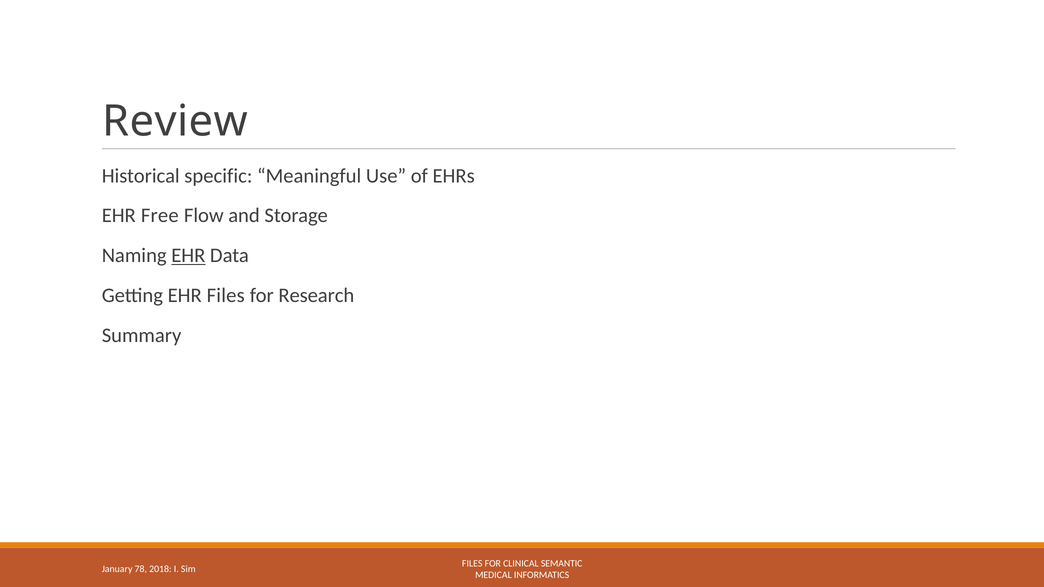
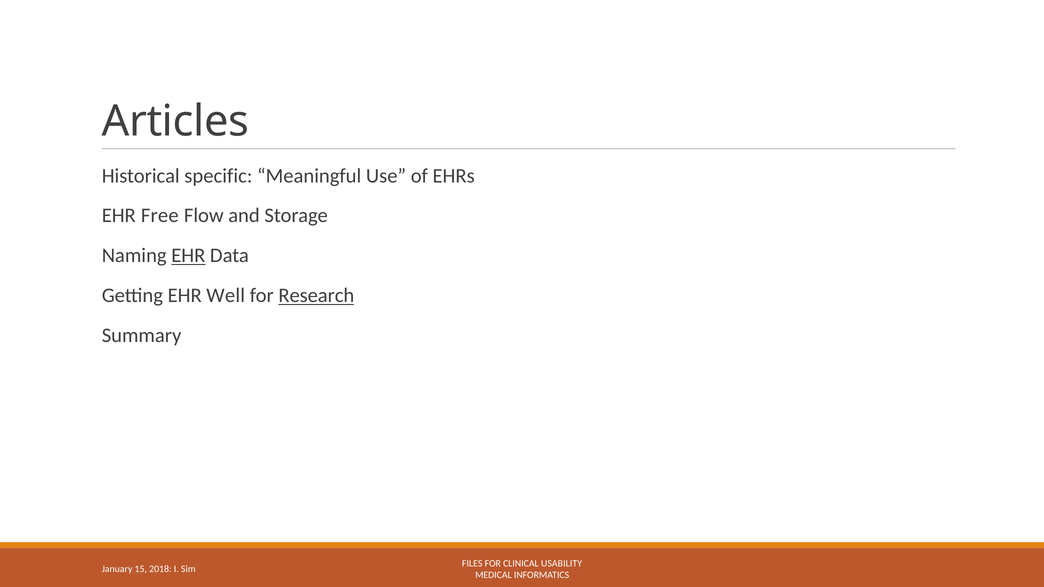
Review: Review -> Articles (175, 122)
EHR Files: Files -> Well (226, 296)
Research underline: none -> present (316, 296)
SEMANTIC: SEMANTIC -> USABILITY (562, 564)
78: 78 -> 15 (141, 569)
